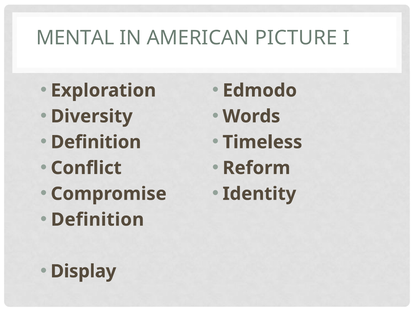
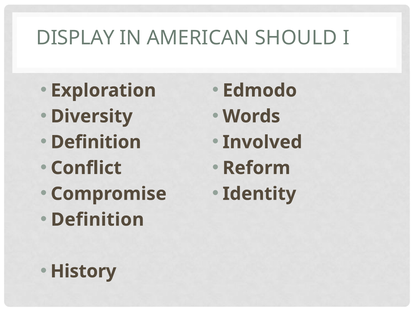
MENTAL: MENTAL -> DISPLAY (75, 38)
PICTURE: PICTURE -> SHOULD (296, 38)
Timeless: Timeless -> Involved (262, 142)
Display: Display -> History (83, 271)
